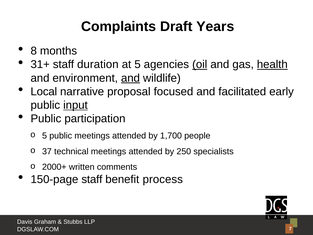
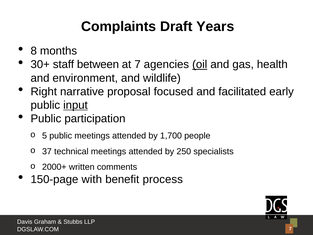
31+: 31+ -> 30+ (40, 64)
duration: duration -> between (98, 64)
at 5: 5 -> 7 (138, 64)
health underline: present -> none (272, 64)
and underline: present -> none (130, 78)
Local: Local -> Right (44, 92)
150-page staff: staff -> with (92, 179)
